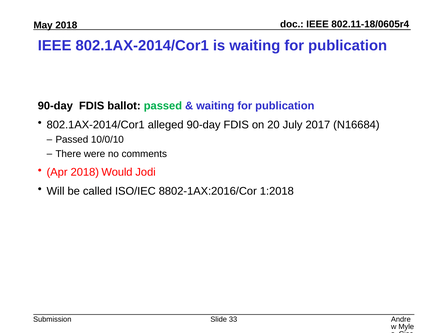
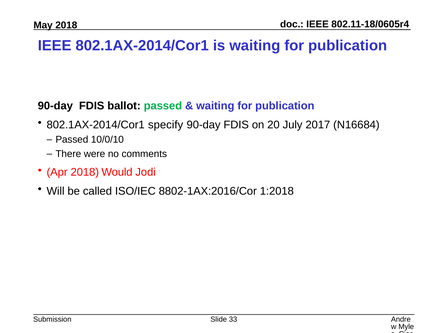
alleged: alleged -> specify (166, 125)
